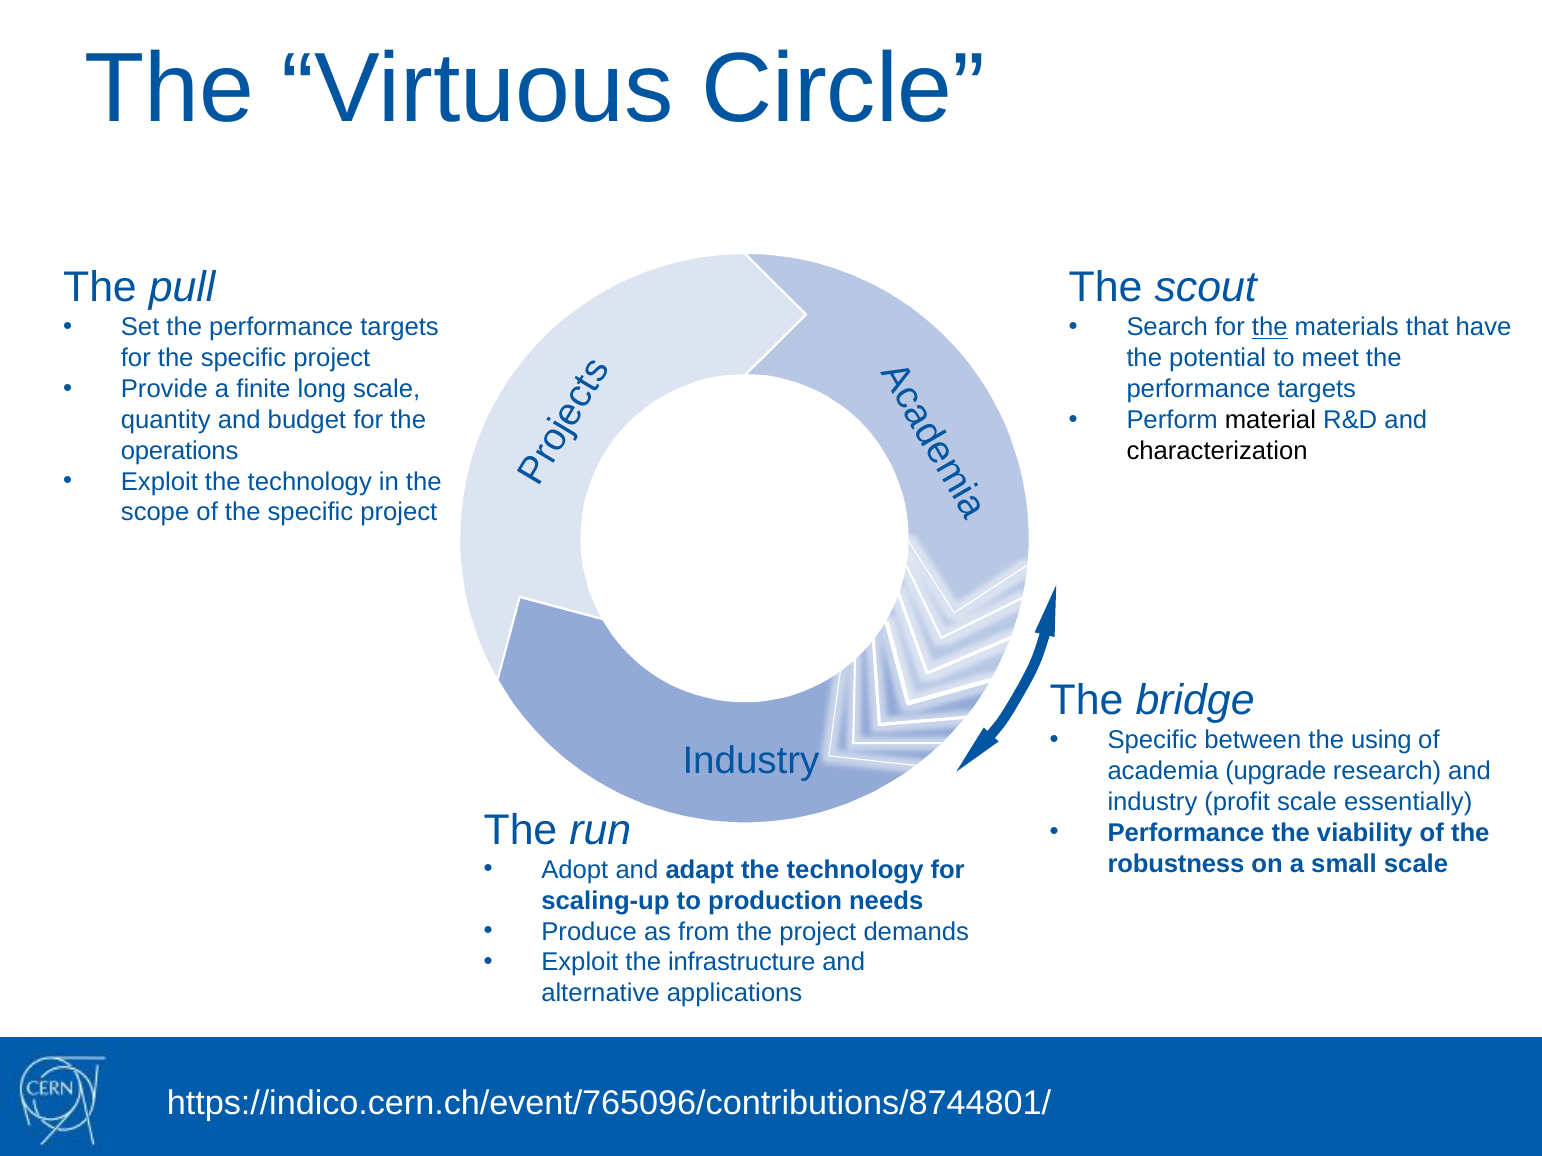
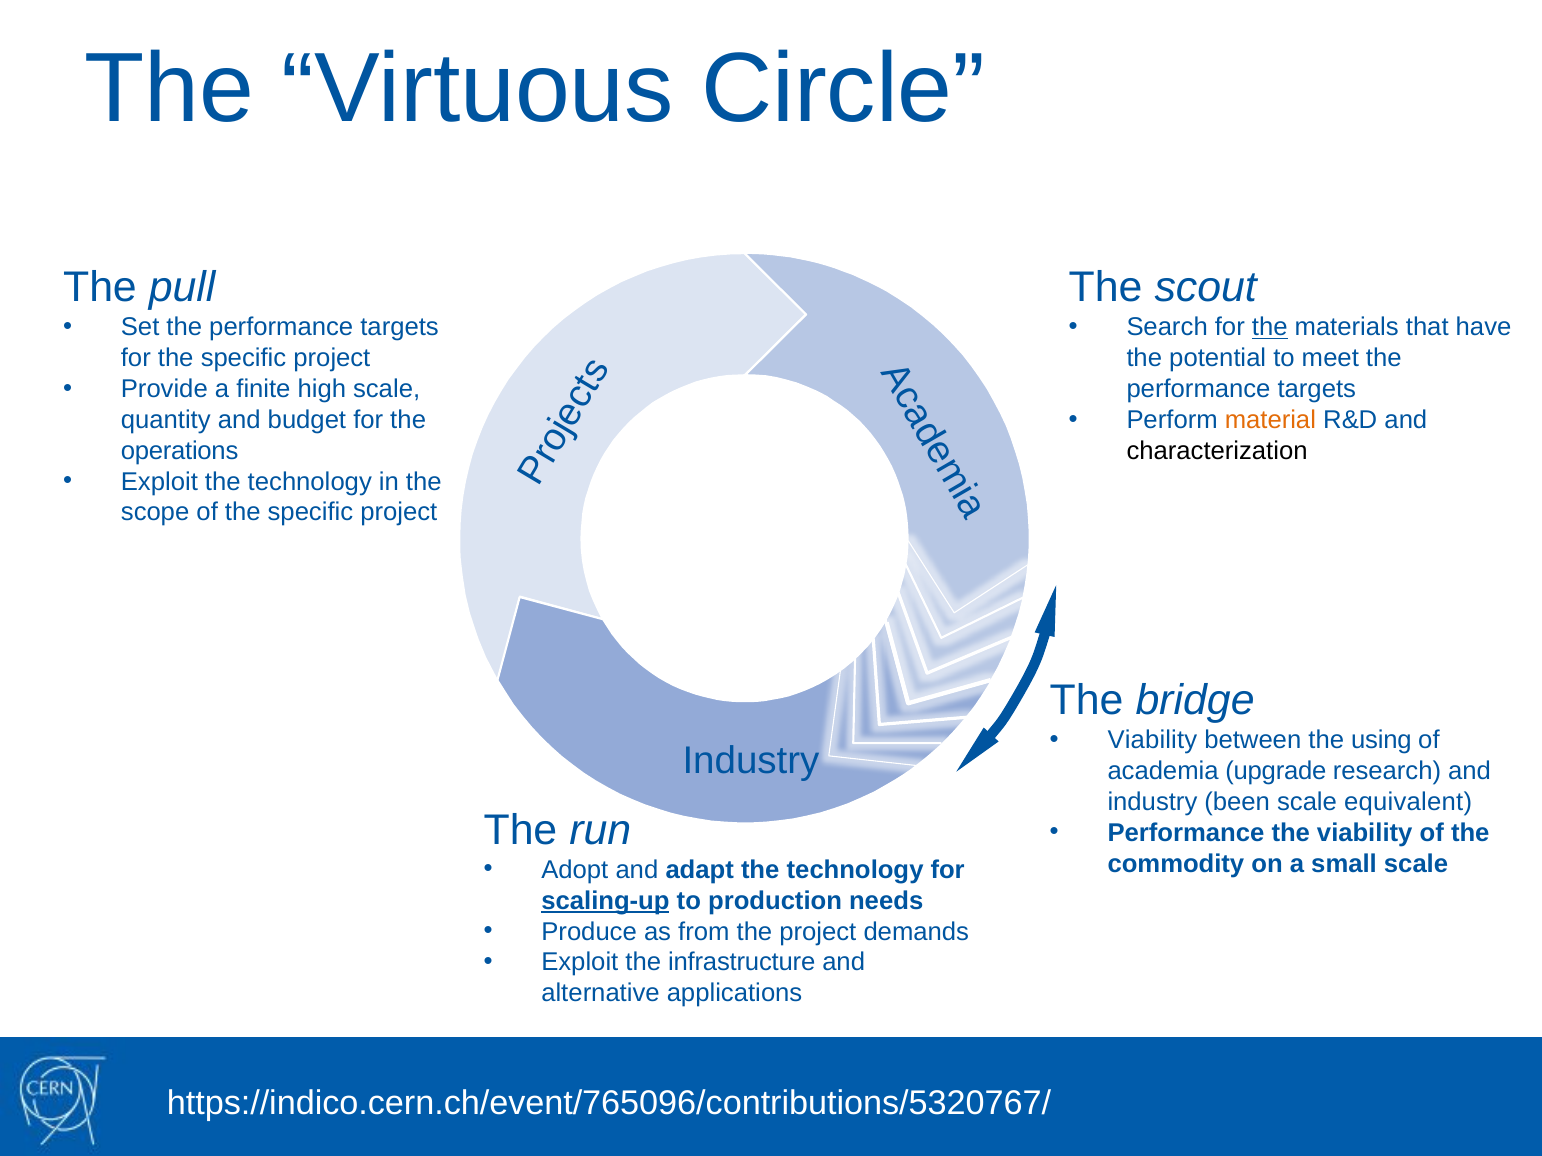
long: long -> high (322, 389)
material colour: black -> orange (1270, 420)
Specific: Specific -> Viability (1152, 741)
profit: profit -> been (1237, 802)
essentially: essentially -> equivalent (1408, 802)
robustness: robustness -> commodity (1176, 864)
scaling-up underline: none -> present (605, 901)
https://indico.cern.ch/event/765096/contributions/8744801/: https://indico.cern.ch/event/765096/contributions/8744801/ -> https://indico.cern.ch/event/765096/contributions/5320767/ (609, 1103)
